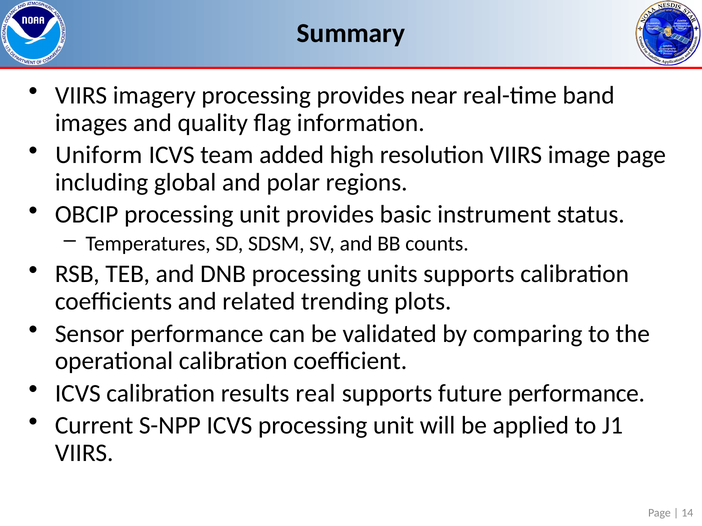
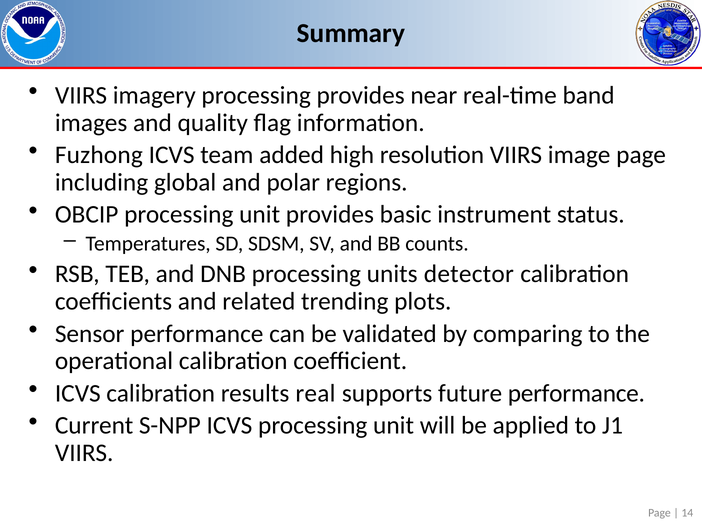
Uniform: Uniform -> Fuzhong (99, 155)
units supports: supports -> detector (469, 274)
